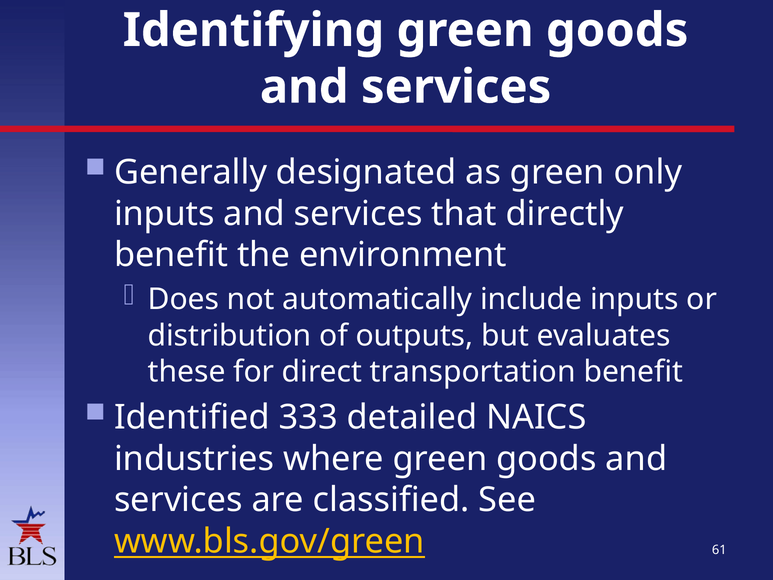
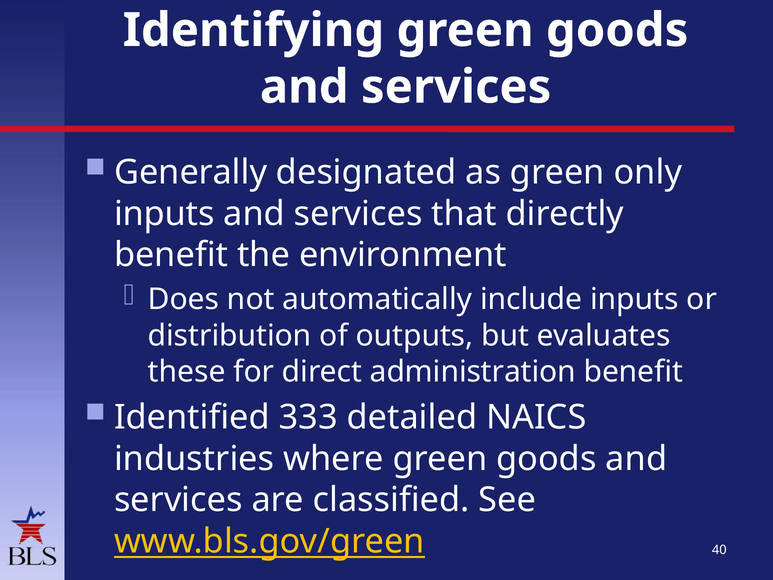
transportation: transportation -> administration (473, 372)
61: 61 -> 40 (719, 550)
